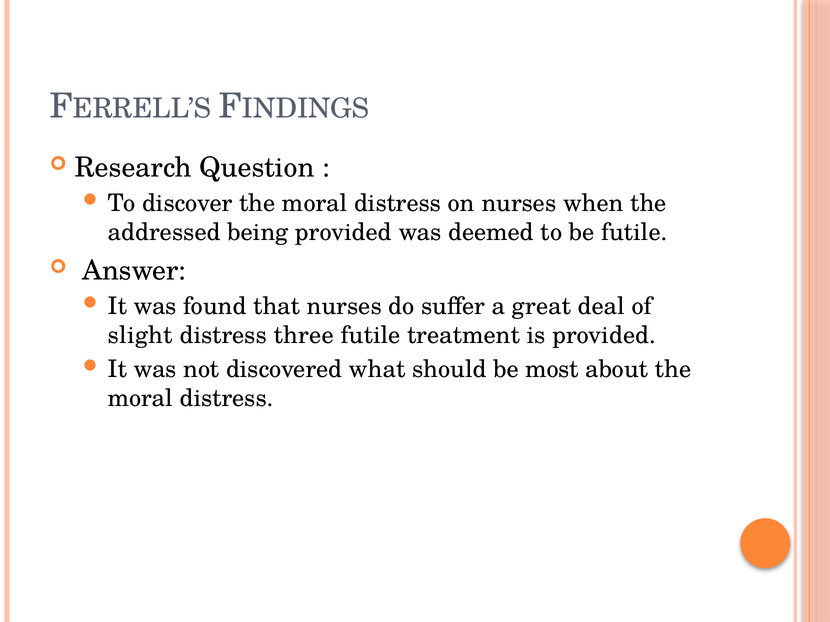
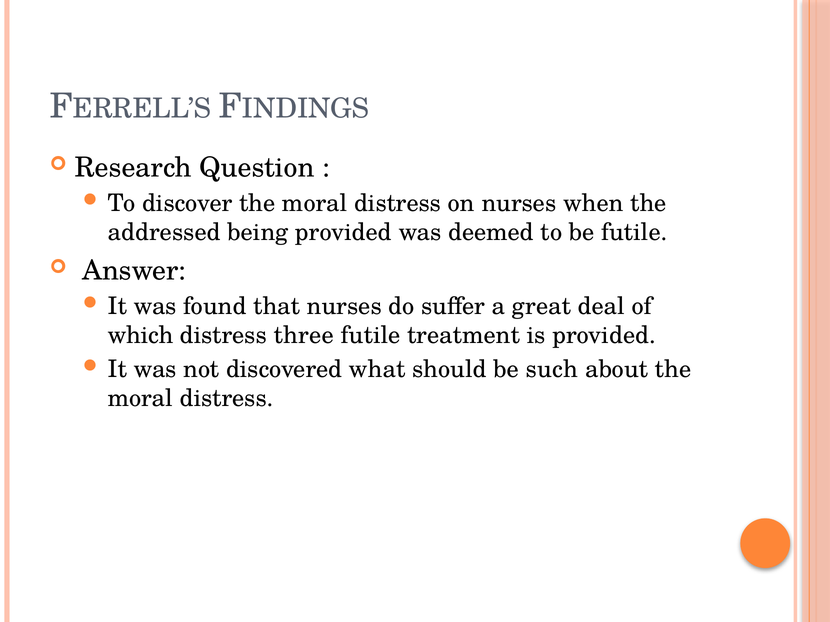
slight: slight -> which (141, 336)
most: most -> such (552, 370)
